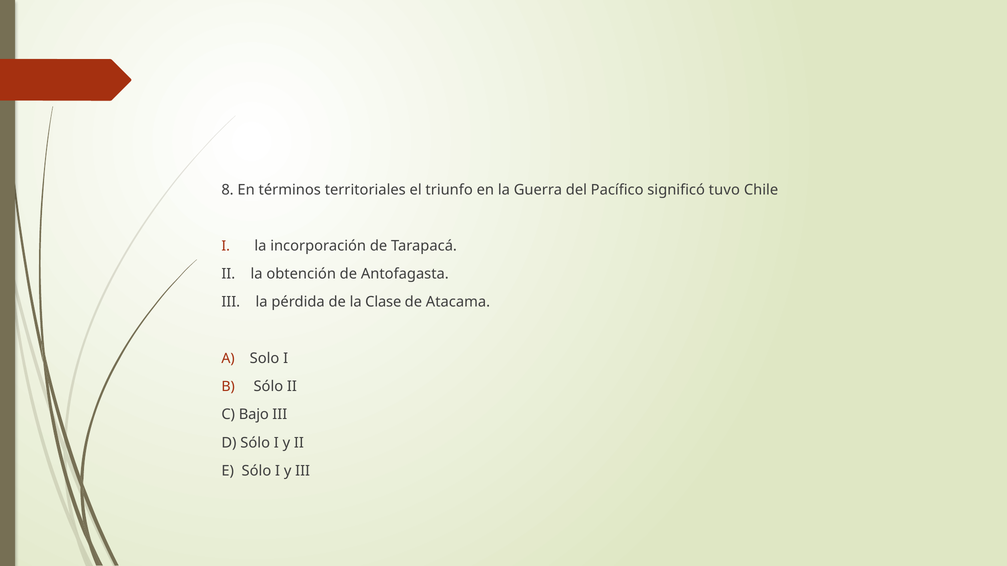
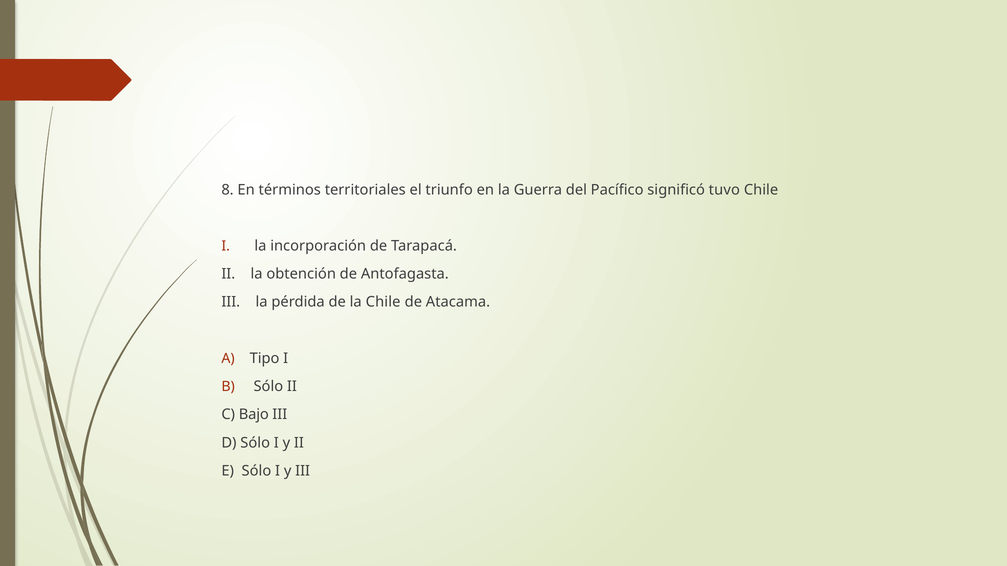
la Clase: Clase -> Chile (383, 302)
Solo: Solo -> Tipo (265, 359)
